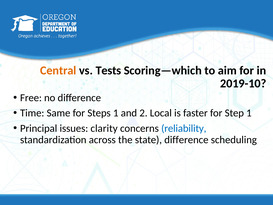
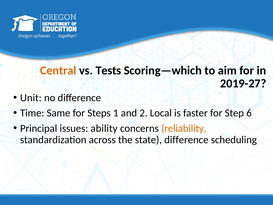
2019-10: 2019-10 -> 2019-27 (243, 83)
Free: Free -> Unit (31, 98)
Step 1: 1 -> 6 (249, 113)
clarity: clarity -> ability (104, 128)
reliability colour: blue -> orange (184, 128)
